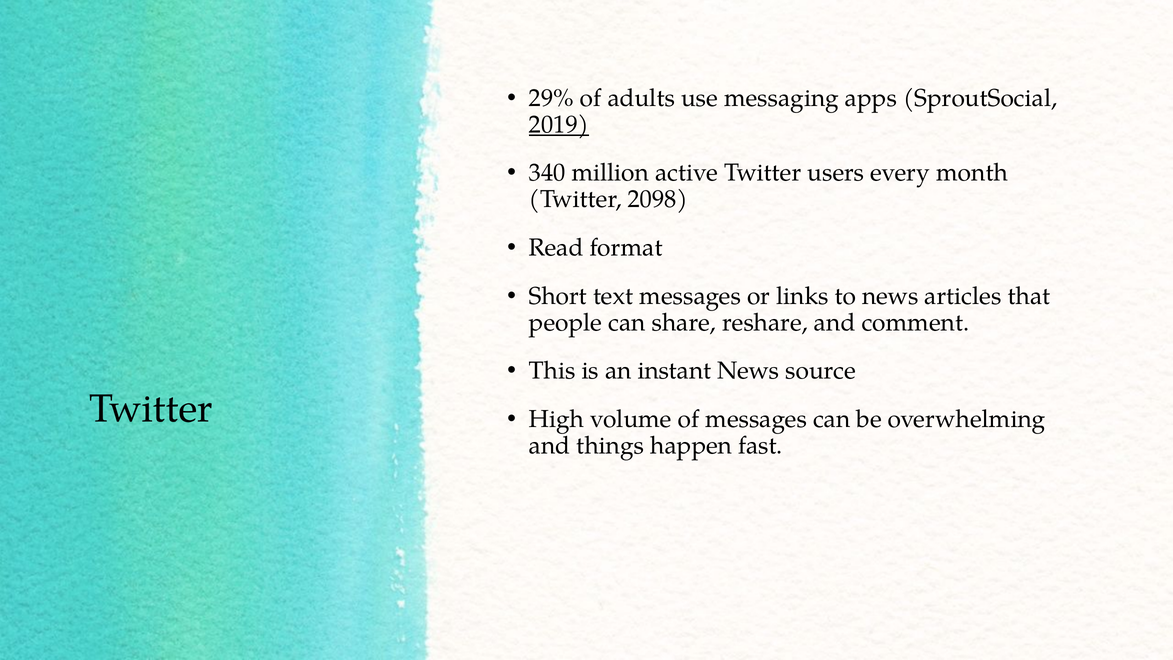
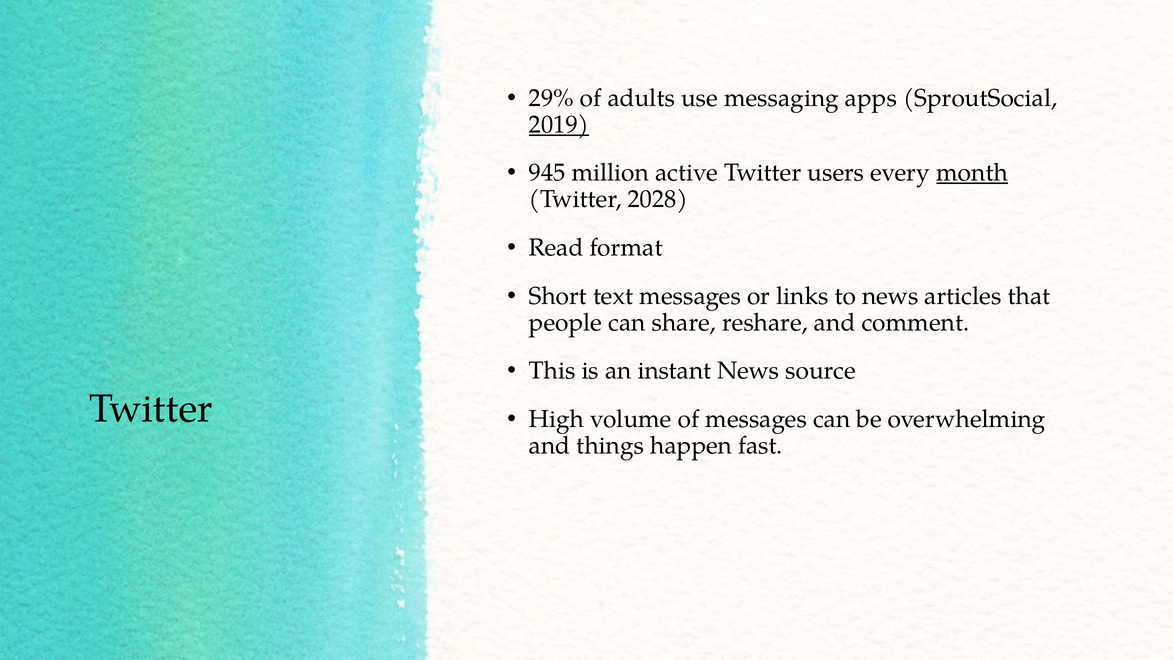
340: 340 -> 945 (547, 173)
month underline: none -> present (972, 173)
2098: 2098 -> 2028 (658, 199)
